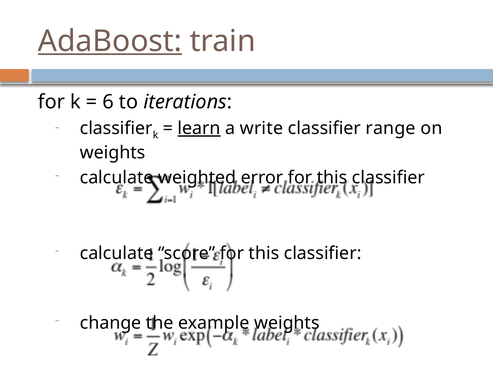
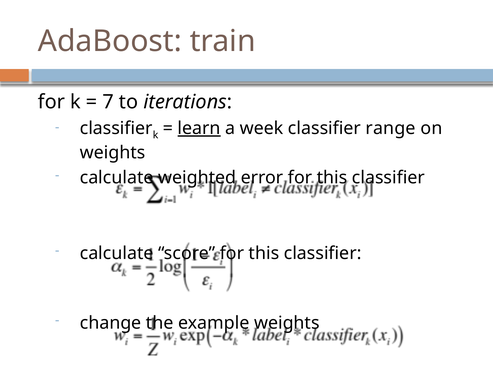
AdaBoost underline: present -> none (110, 41)
6: 6 -> 7 (108, 102)
write: write -> week (262, 128)
